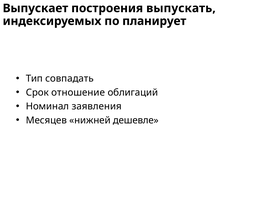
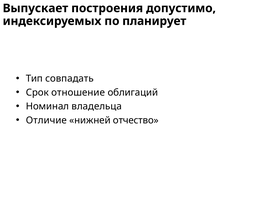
выпускать: выпускать -> допустимо (181, 8)
заявления: заявления -> владельца (97, 106)
Месяцев: Месяцев -> Отличие (46, 120)
дешевле: дешевле -> отчество (136, 120)
